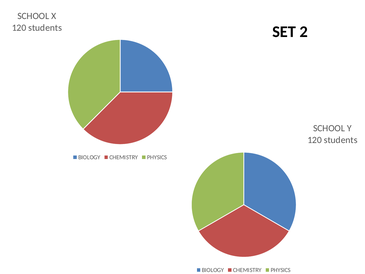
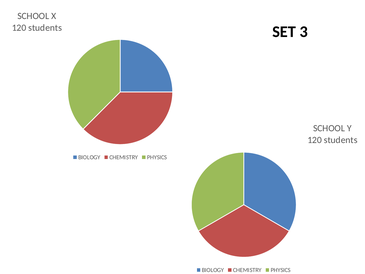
2: 2 -> 3 (304, 32)
